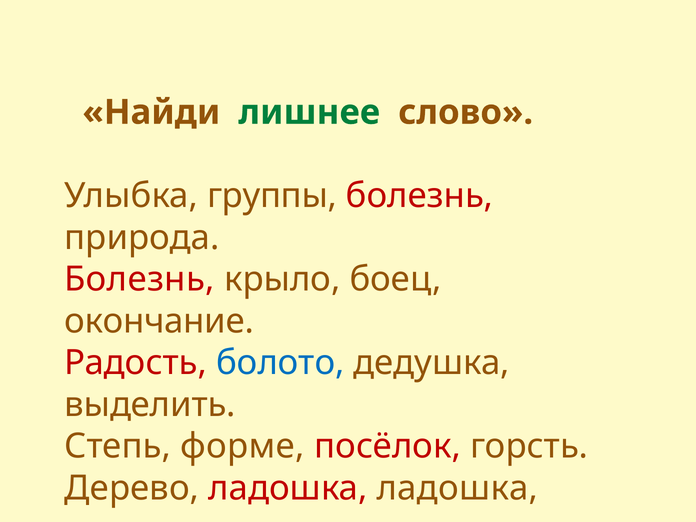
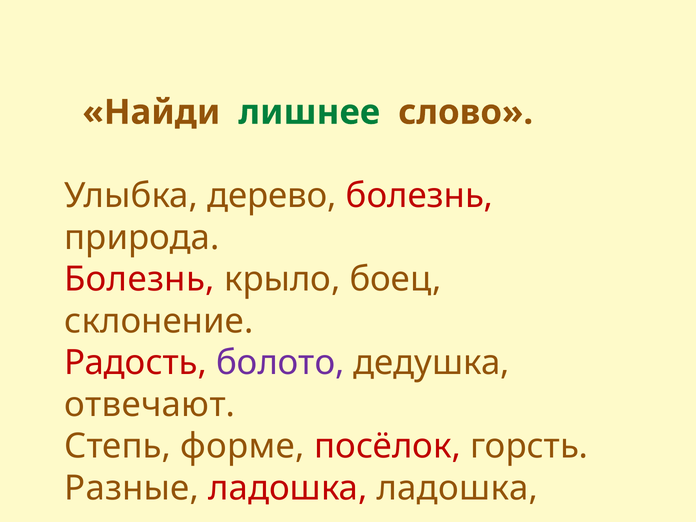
группы: группы -> дерево (272, 196)
окончание: окончание -> склонение (159, 321)
болото colour: blue -> purple (280, 363)
выделить: выделить -> отвечают (150, 405)
Дерево: Дерево -> Разные (132, 488)
